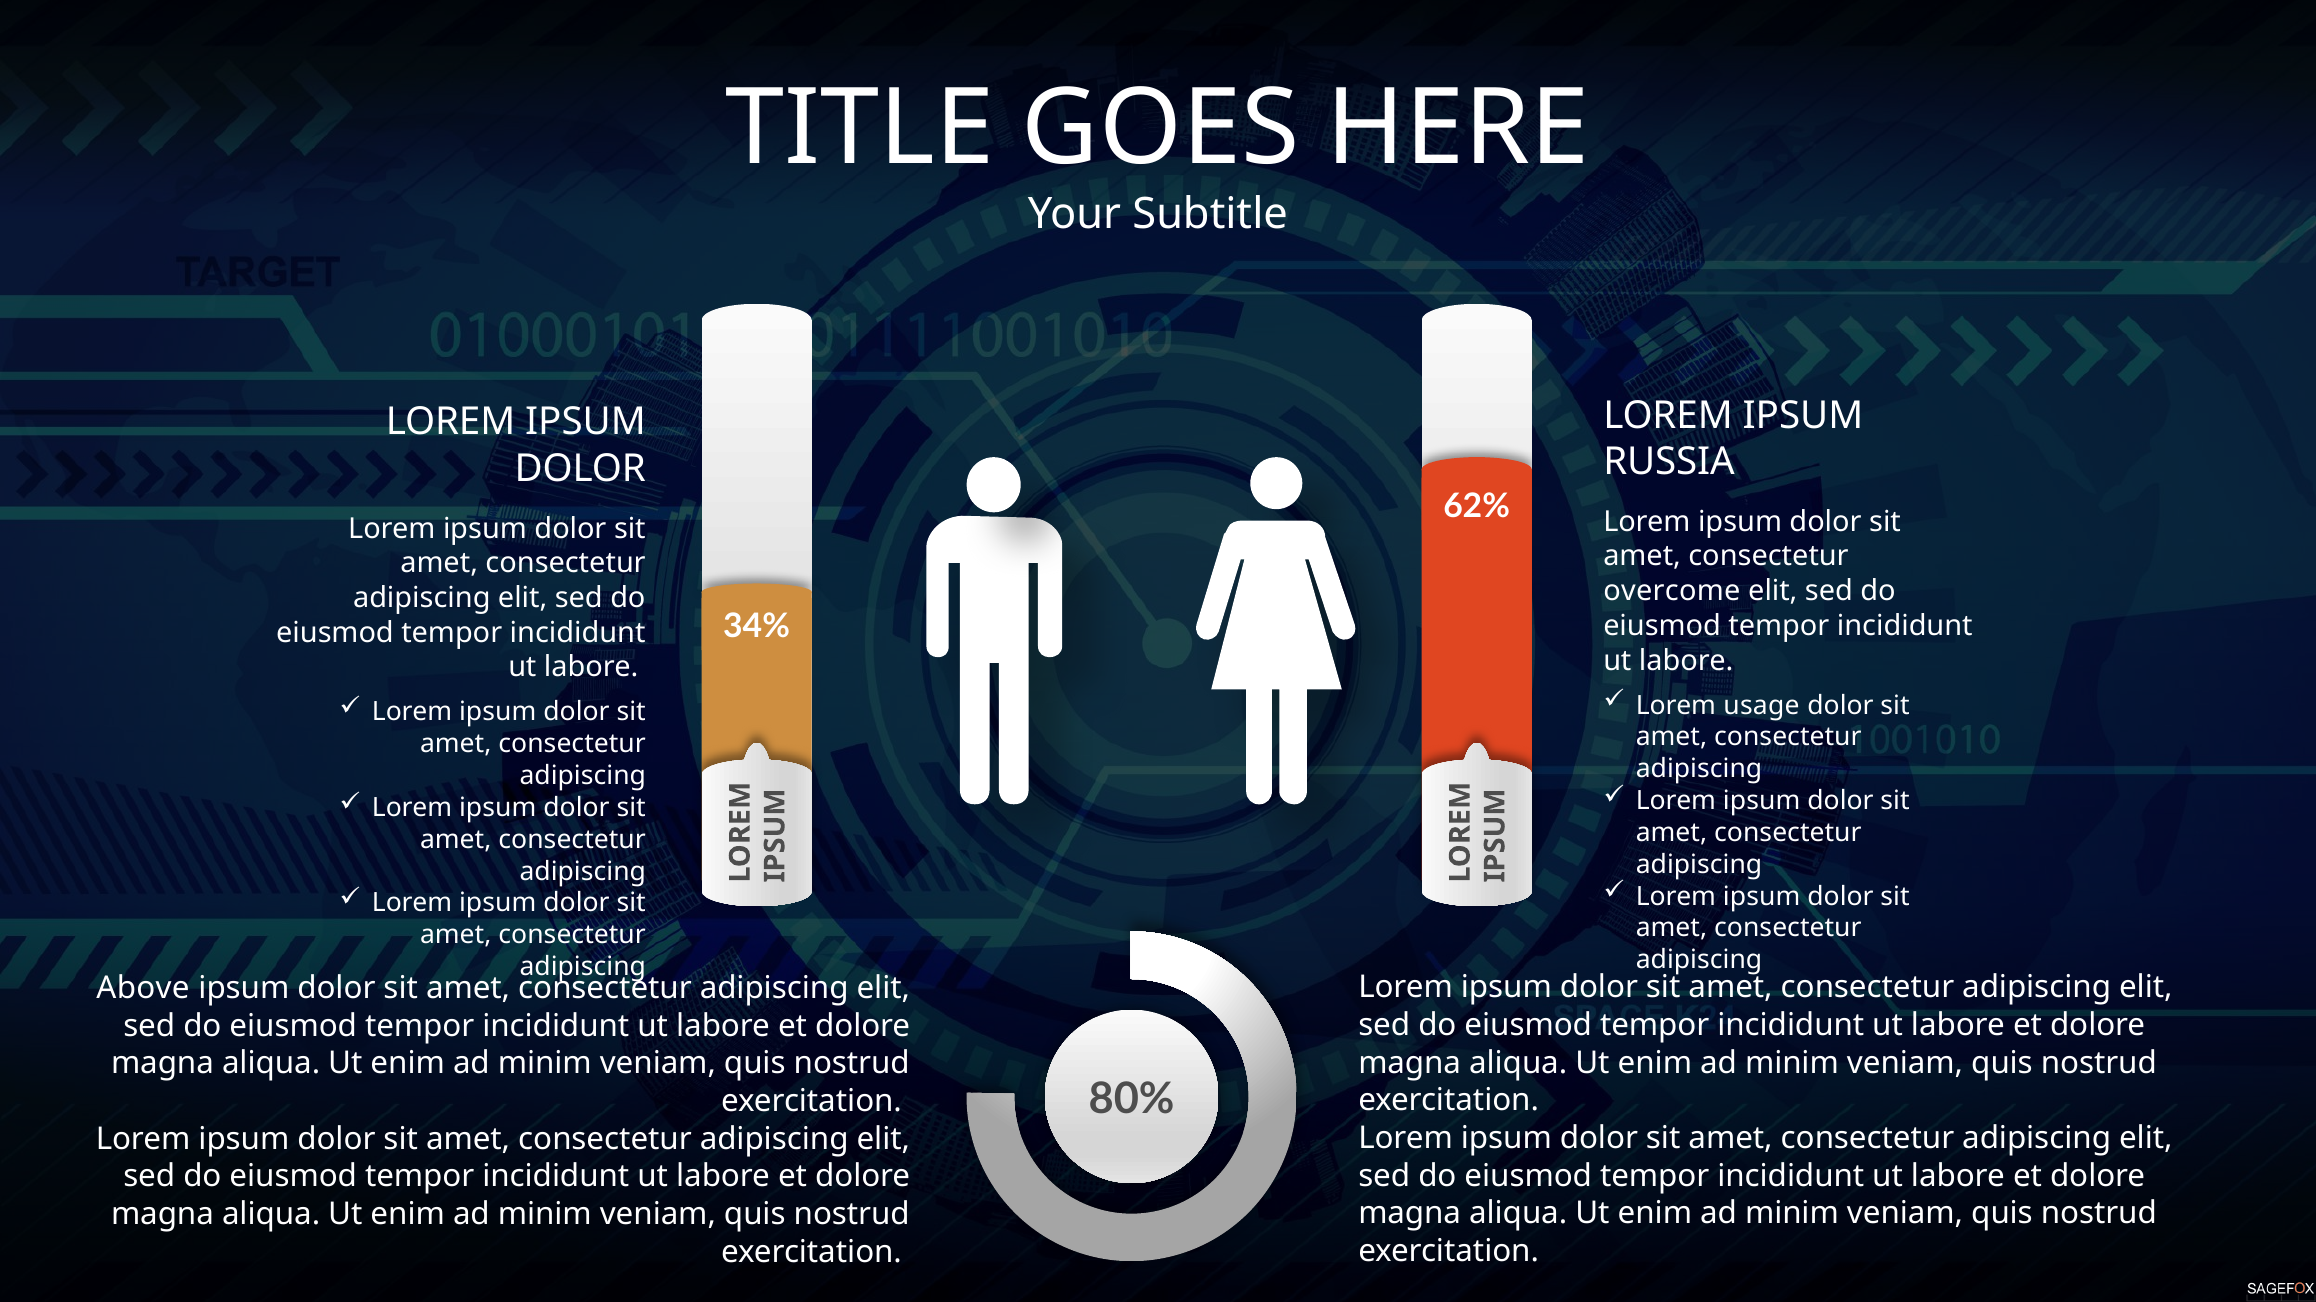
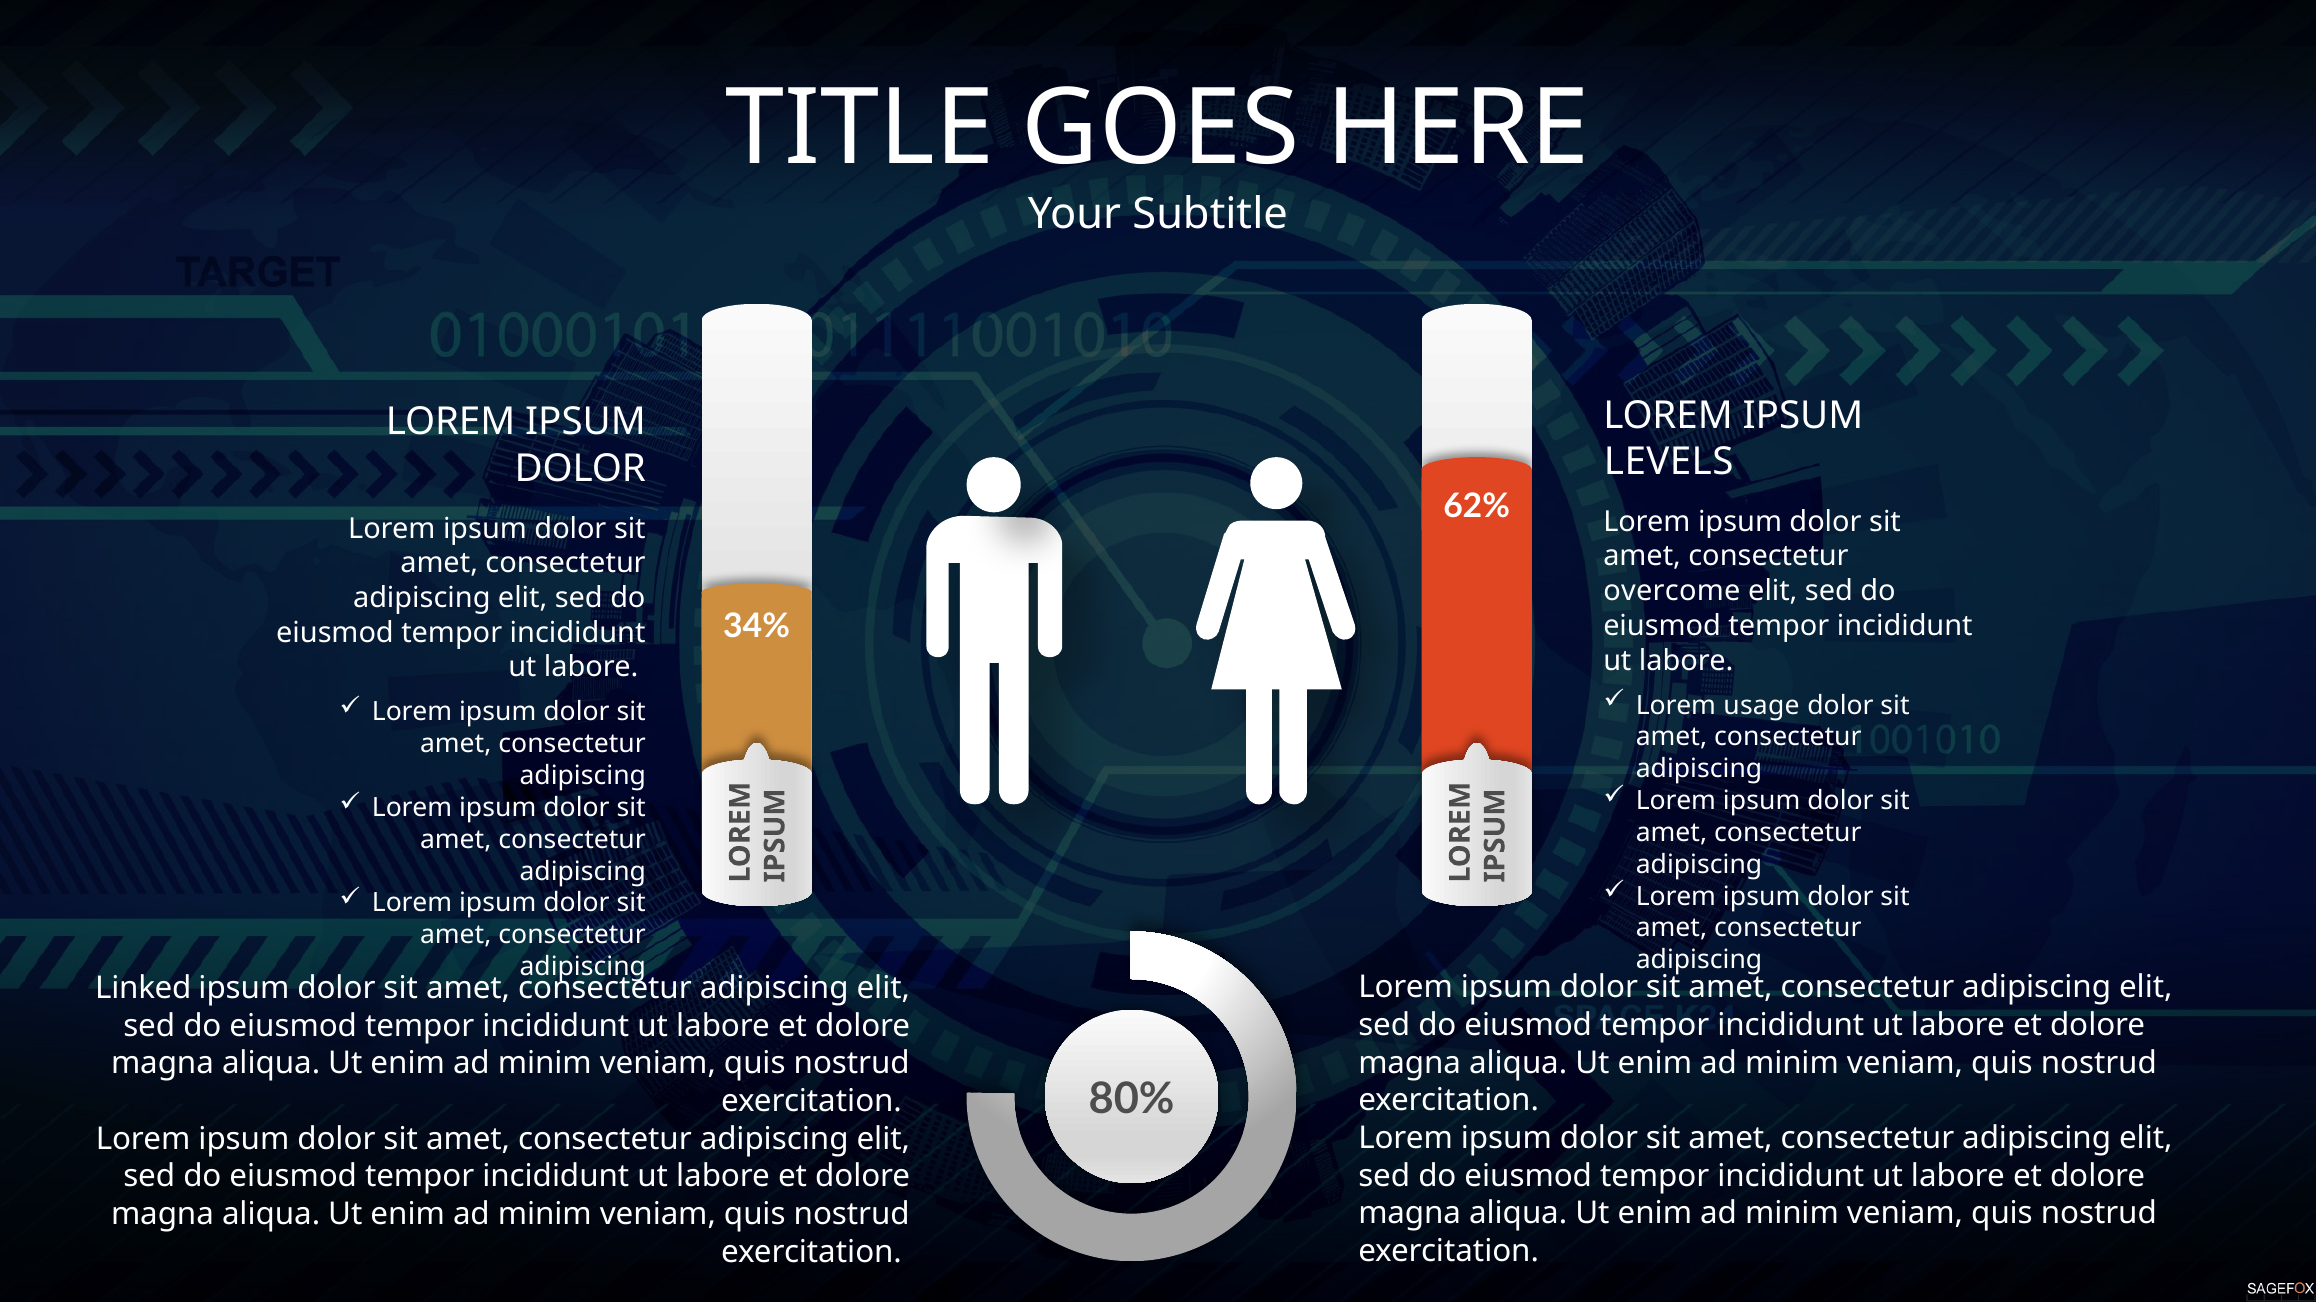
RUSSIA: RUSSIA -> LEVELS (1669, 462)
Above: Above -> Linked (143, 989)
